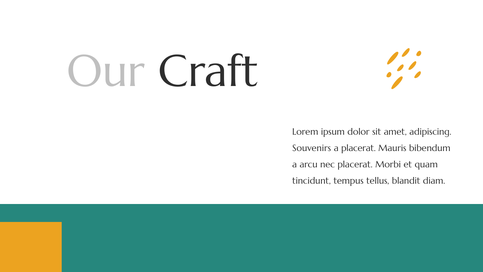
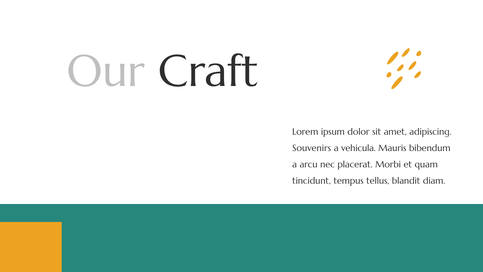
a placerat: placerat -> vehicula (358, 148)
